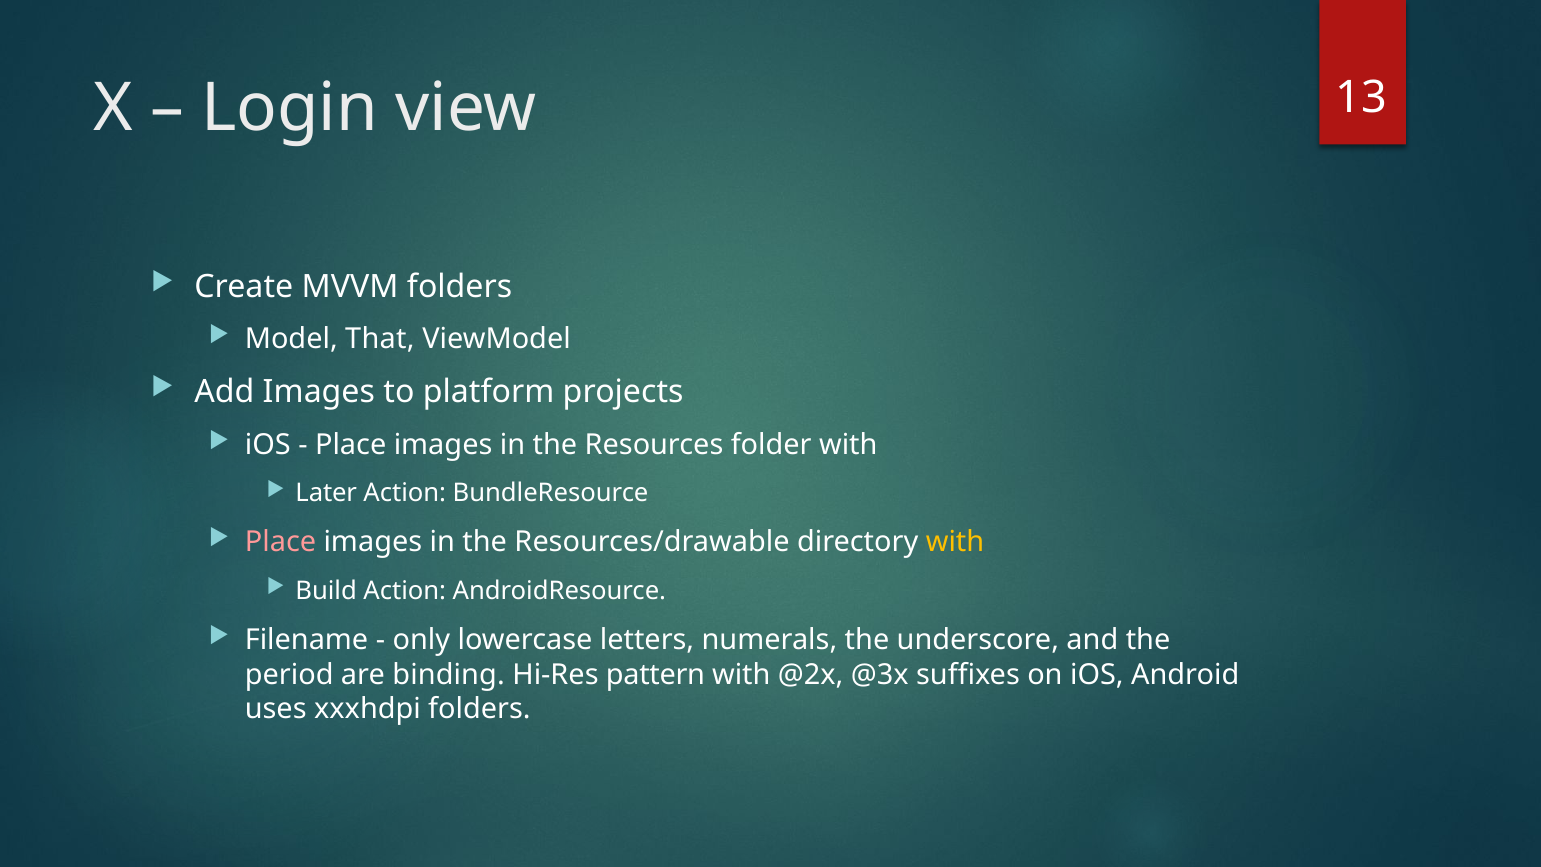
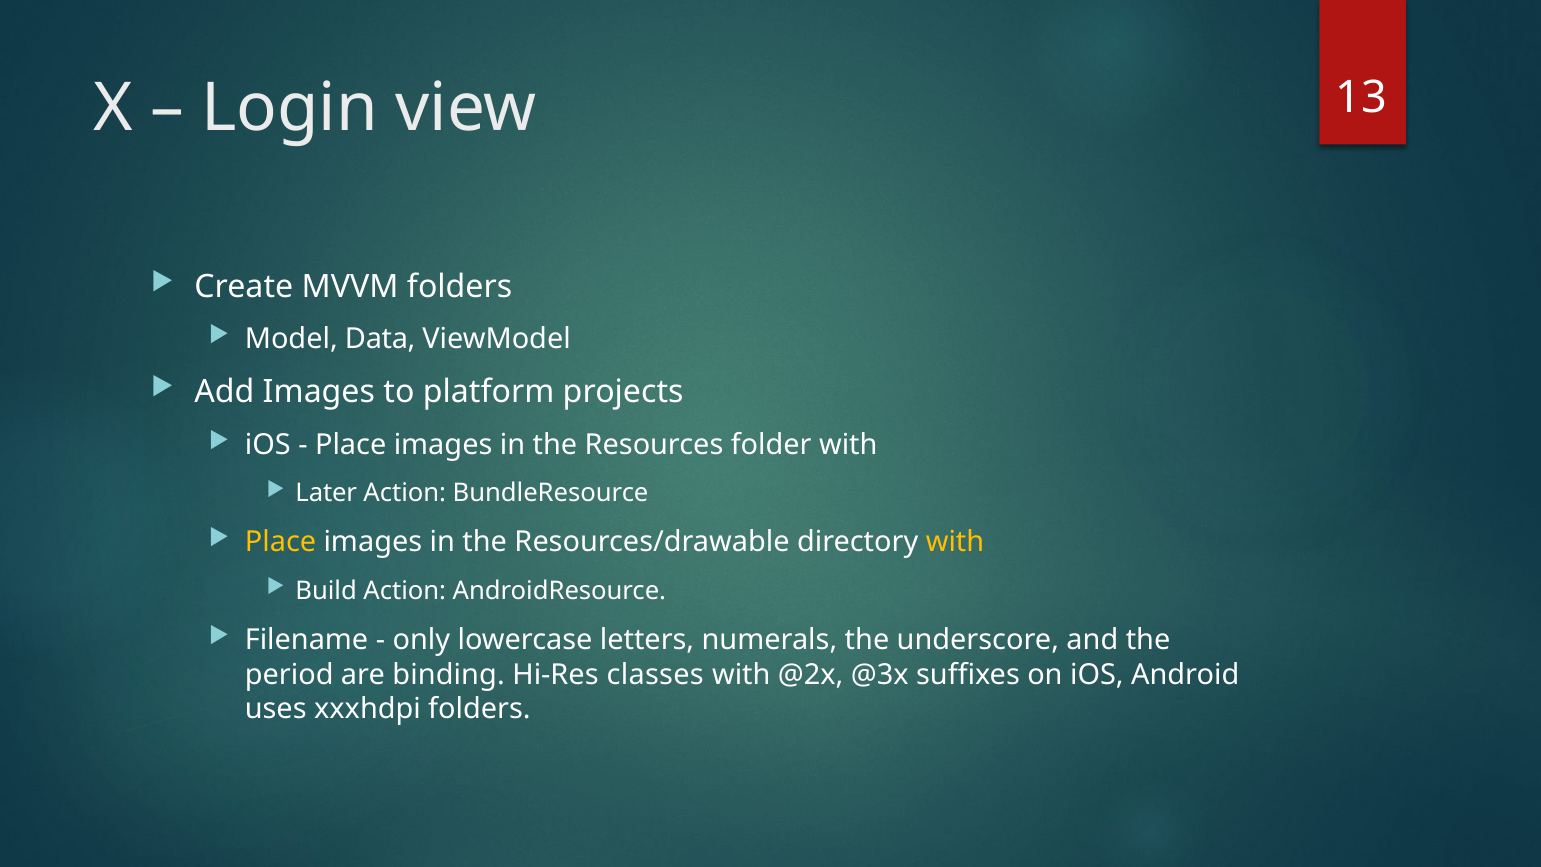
That: That -> Data (380, 339)
Place colour: pink -> yellow (281, 542)
pattern: pattern -> classes (655, 674)
